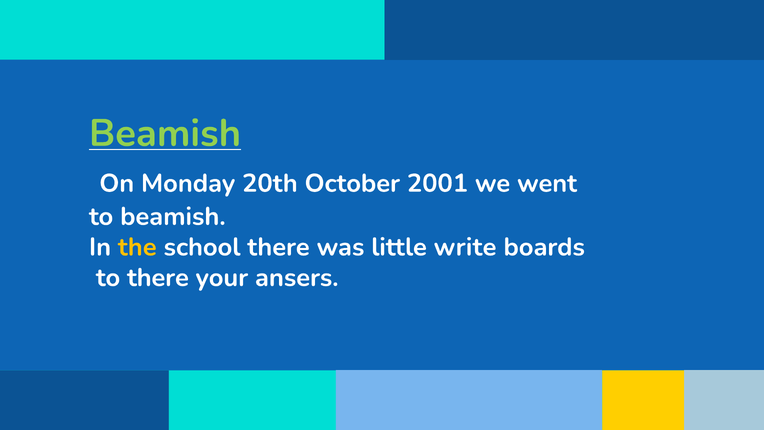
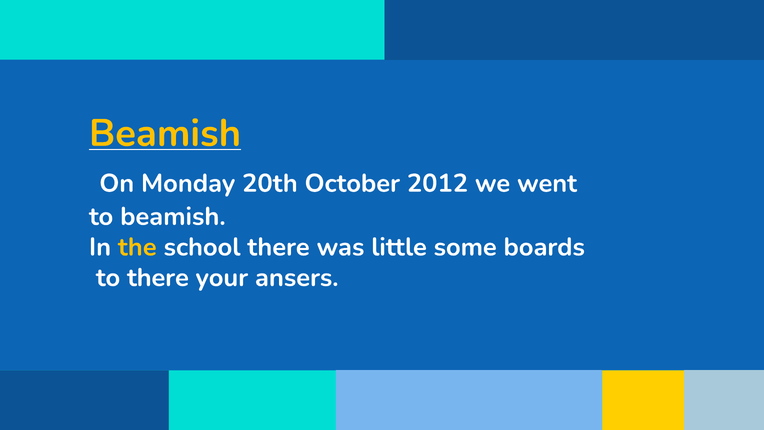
Beamish colour: light green -> yellow (165, 133)
2001: 2001 -> 2012 (437, 183)
write: write -> some (465, 247)
